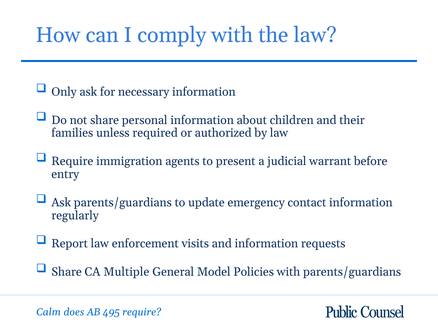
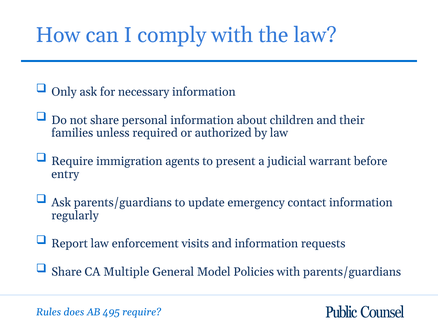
Calm: Calm -> Rules (49, 313)
